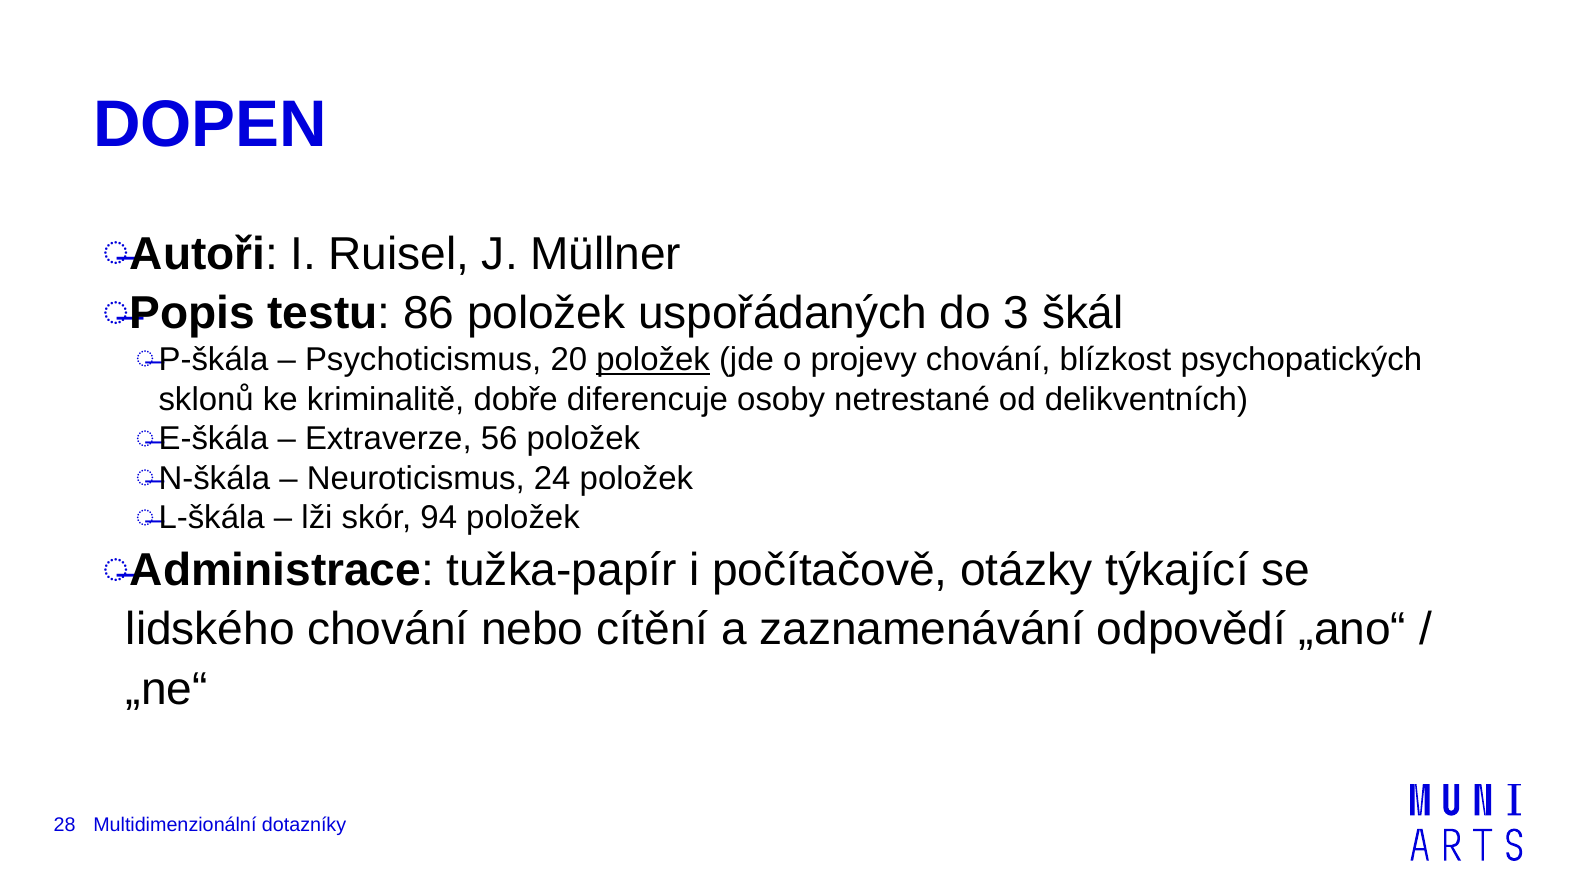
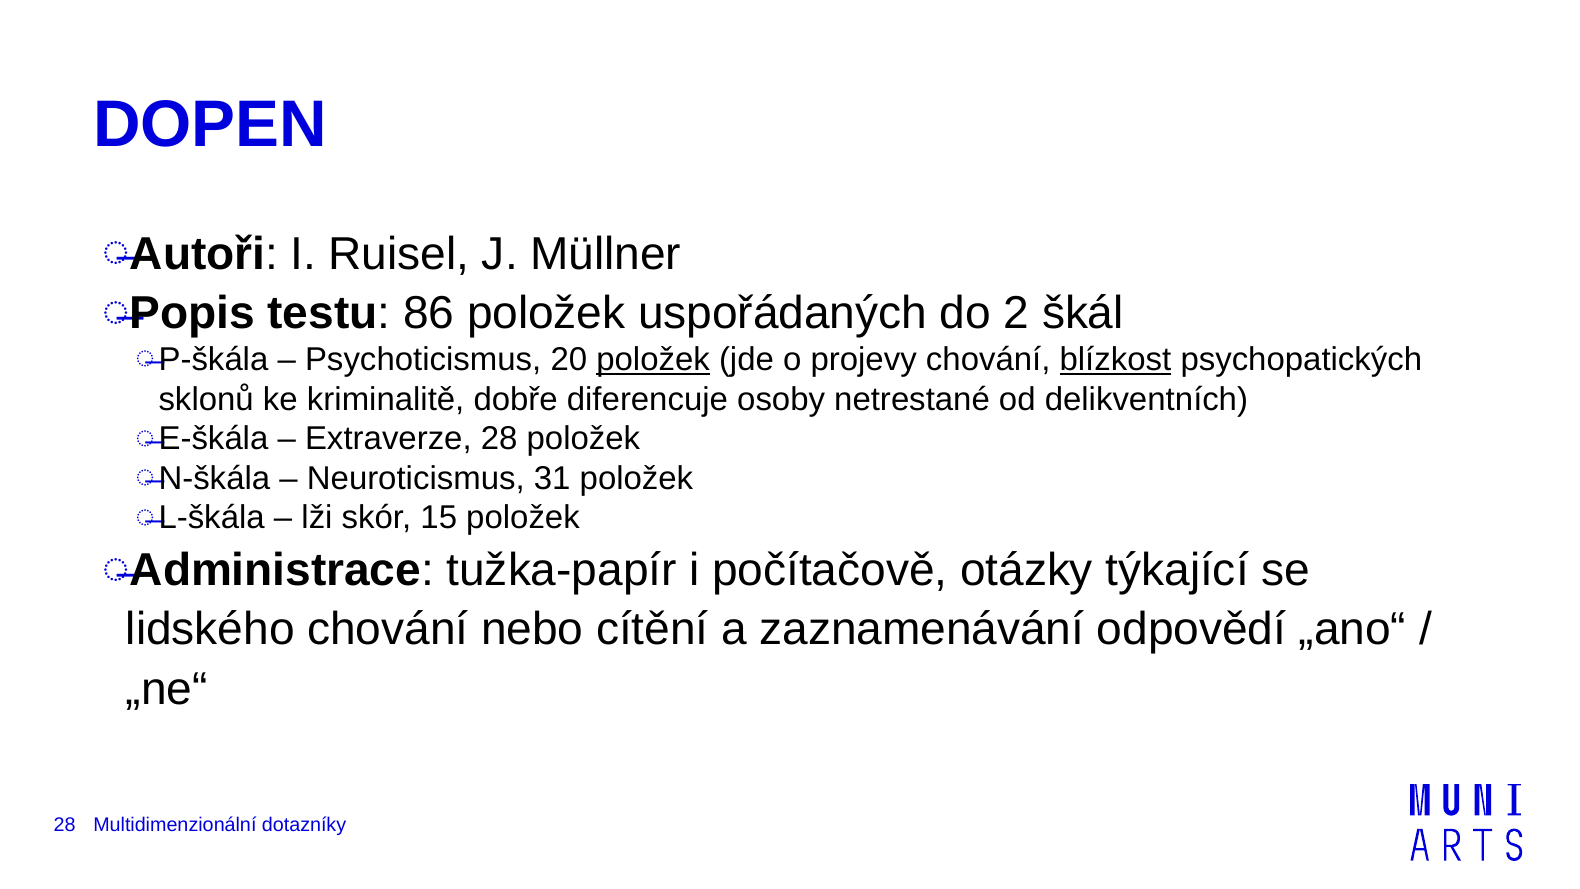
3: 3 -> 2 (1017, 313)
blízkost underline: none -> present (1115, 360)
Extraverze 56: 56 -> 28 (499, 439)
24: 24 -> 31 (552, 478)
94: 94 -> 15 (439, 518)
